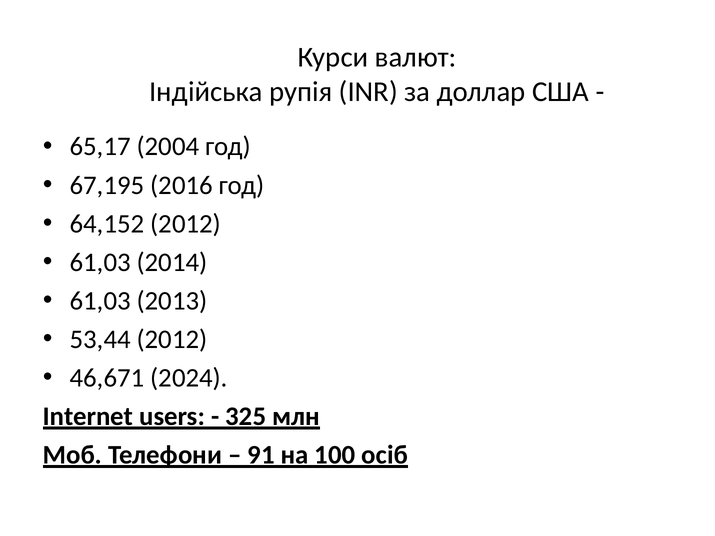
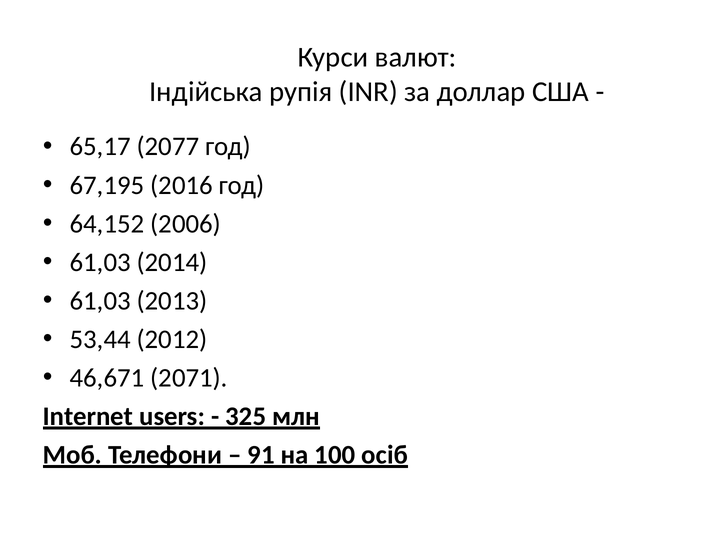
2004: 2004 -> 2077 (168, 147)
64,152 2012: 2012 -> 2006 (186, 224)
2024: 2024 -> 2071 (189, 378)
